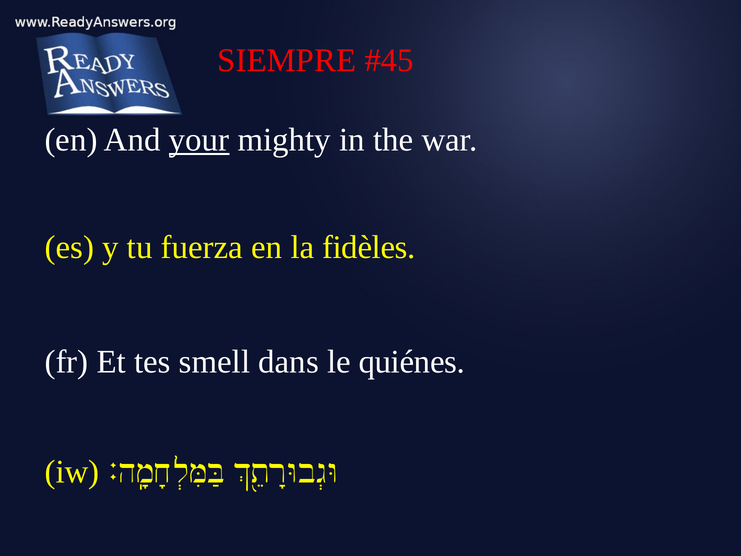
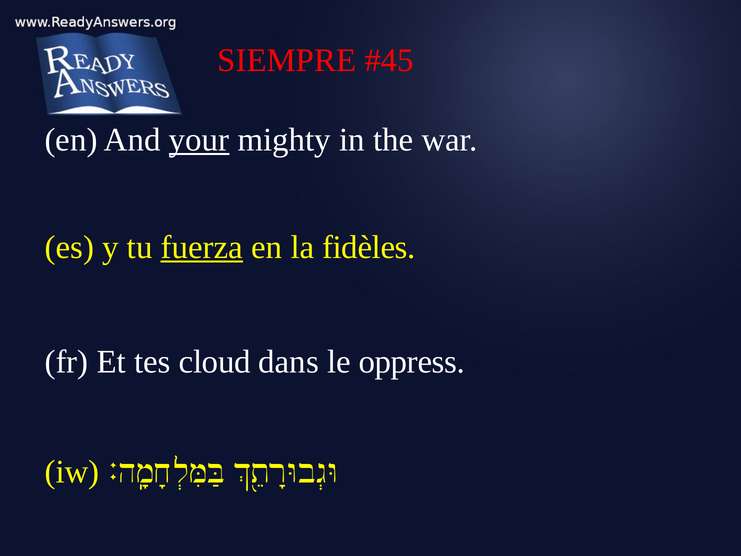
fuerza underline: none -> present (202, 247)
smell: smell -> cloud (215, 362)
quiénes: quiénes -> oppress (412, 362)
